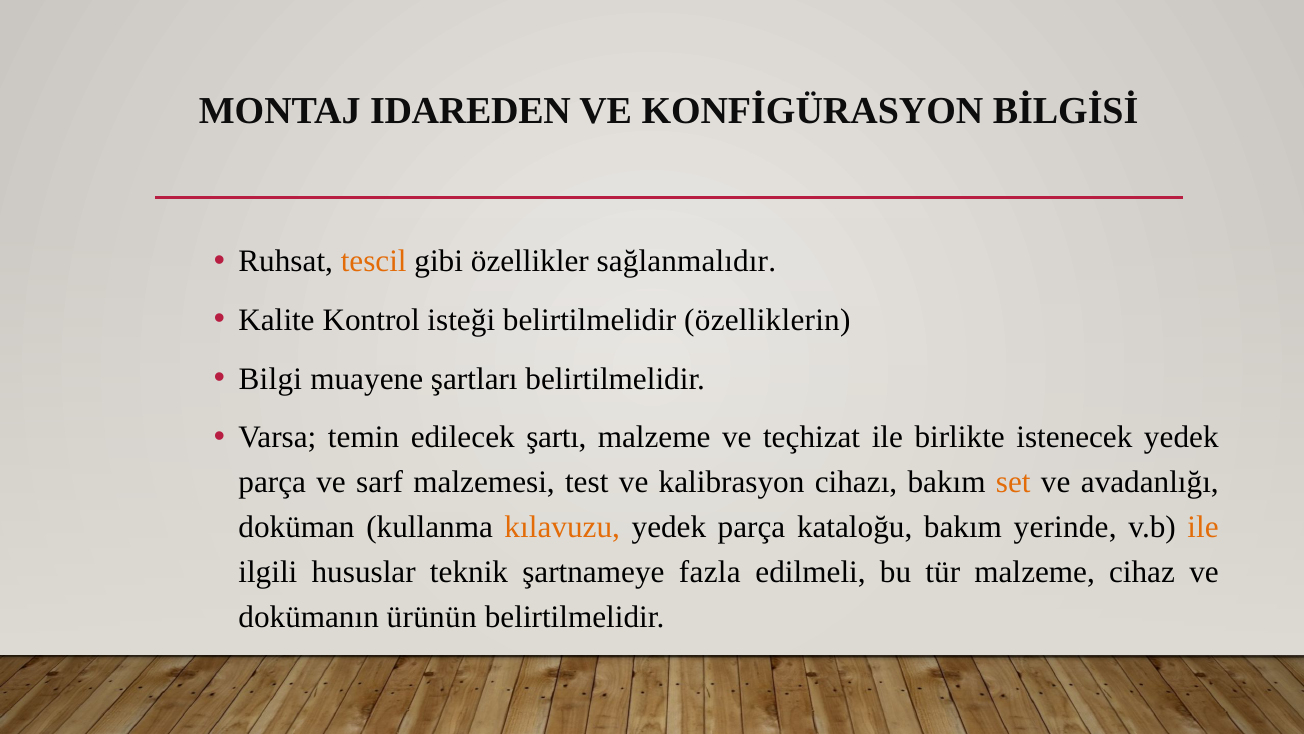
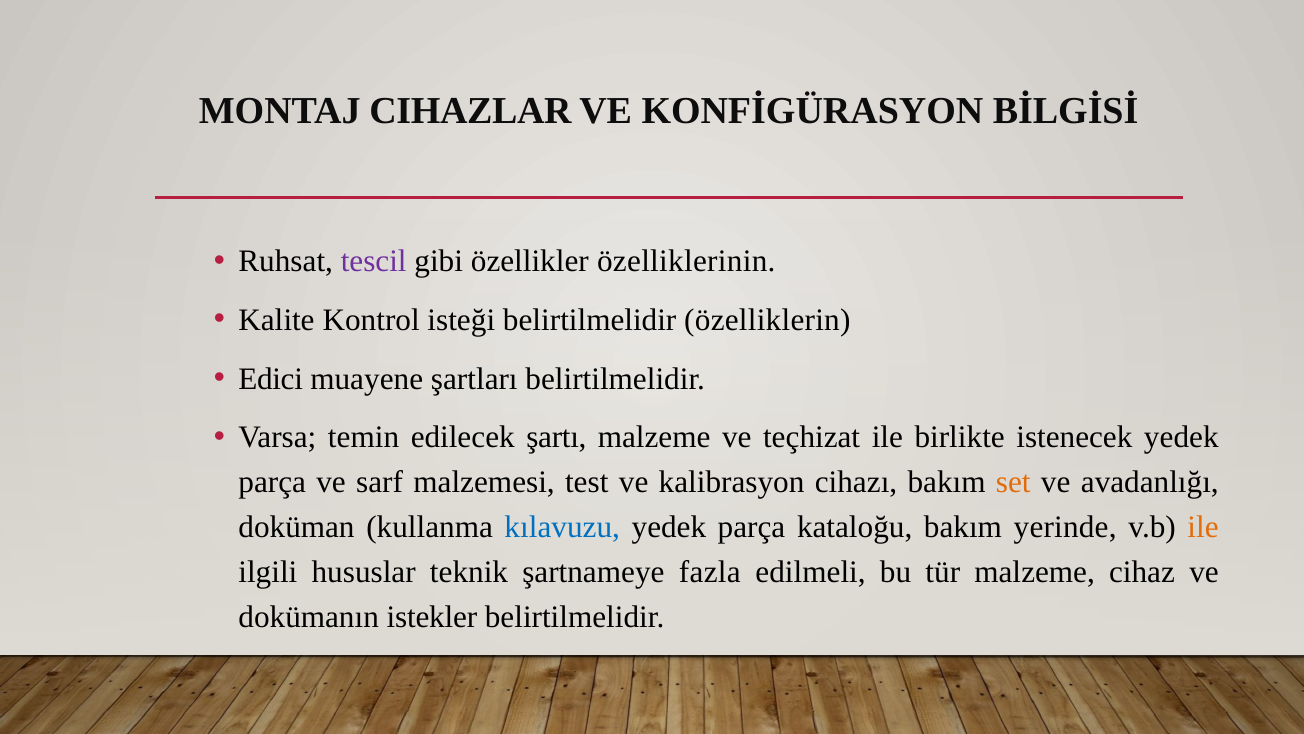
IDAREDEN: IDAREDEN -> CIHAZLAR (470, 111)
tescil colour: orange -> purple (374, 261)
sağlanmalıdır: sağlanmalıdır -> özelliklerinin (686, 261)
Bilgi: Bilgi -> Edici (271, 379)
kılavuzu colour: orange -> blue (562, 527)
ürünün: ürünün -> istekler (432, 617)
